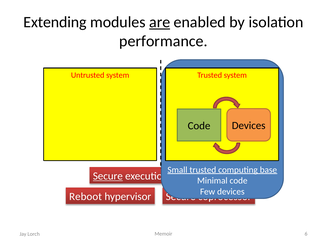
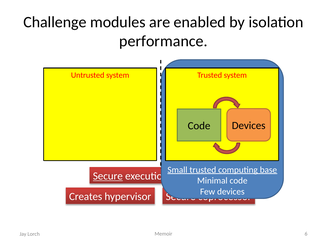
Extending: Extending -> Challenge (55, 22)
are underline: present -> none (160, 22)
Reboot: Reboot -> Creates (86, 197)
